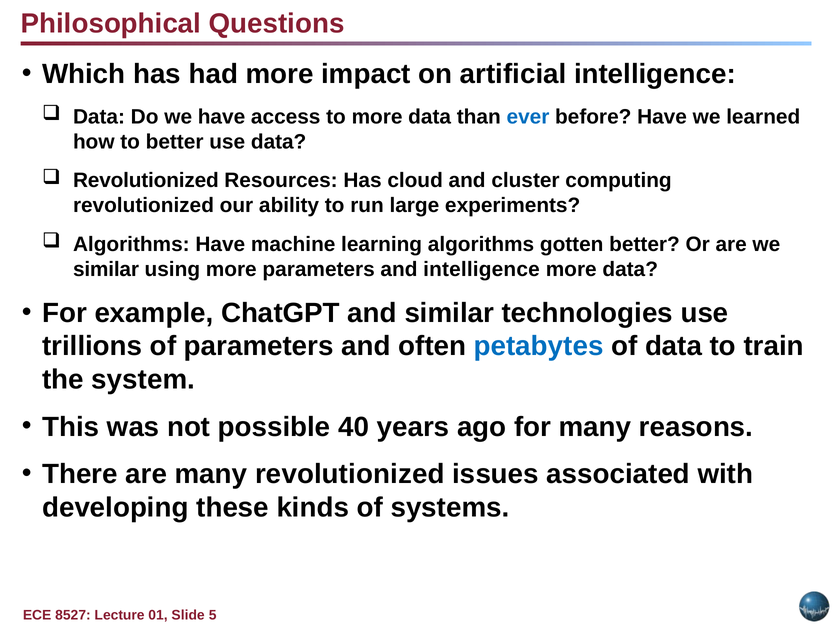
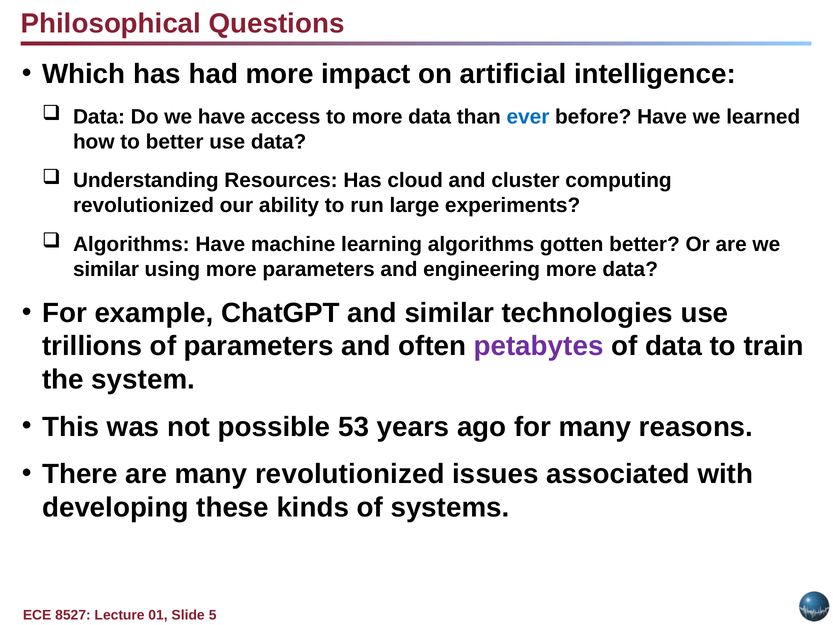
Revolutionized: Revolutionized -> Understanding (146, 180)
and intelligence: intelligence -> engineering (482, 269)
petabytes colour: blue -> purple (539, 346)
40: 40 -> 53 (354, 427)
